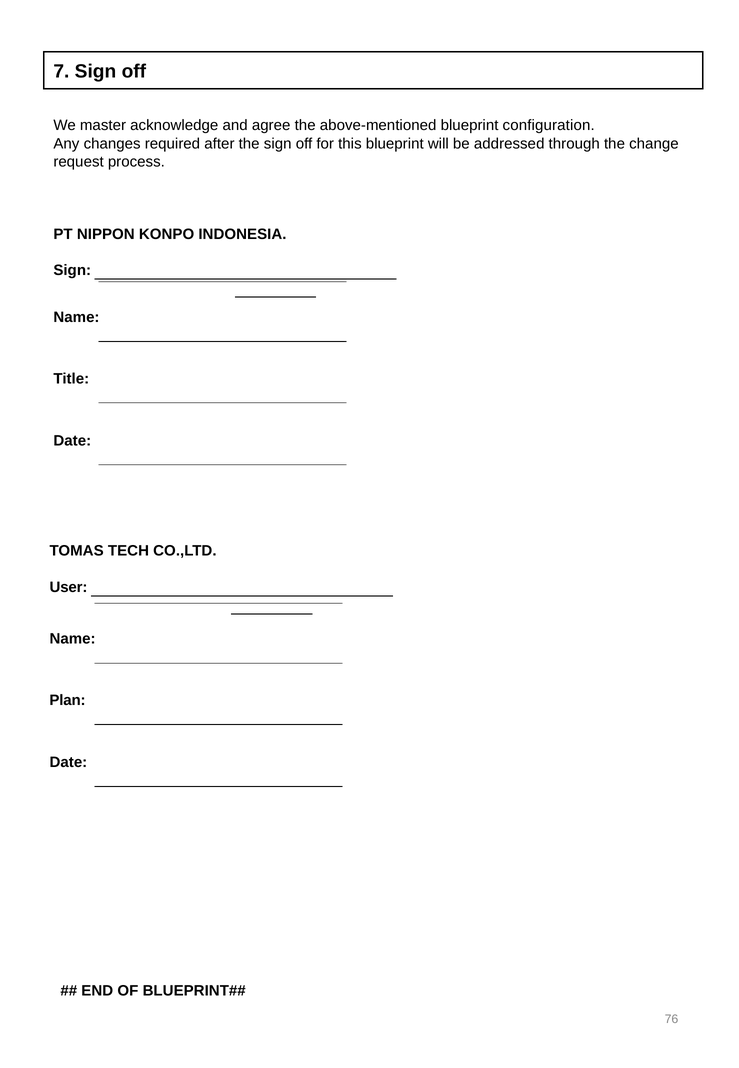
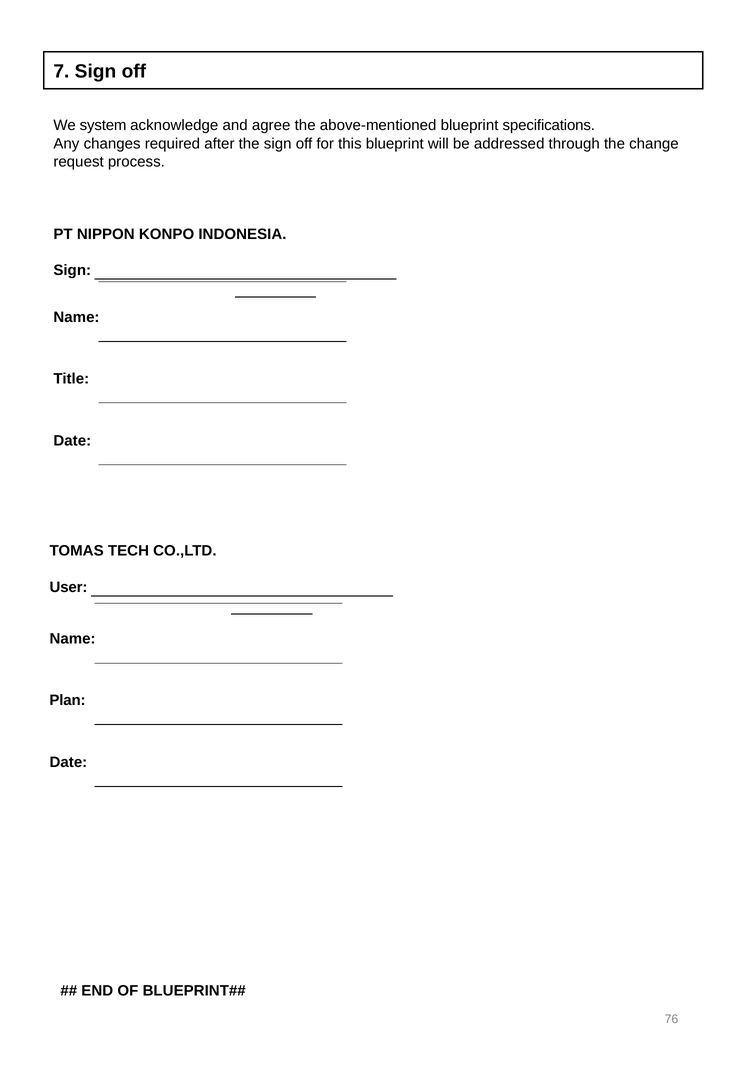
master: master -> system (103, 125)
configuration: configuration -> specifications (549, 125)
